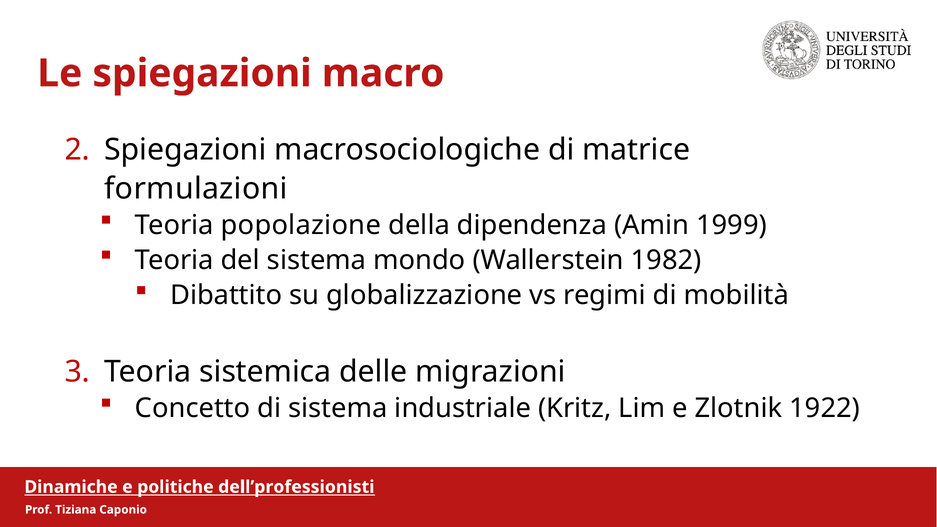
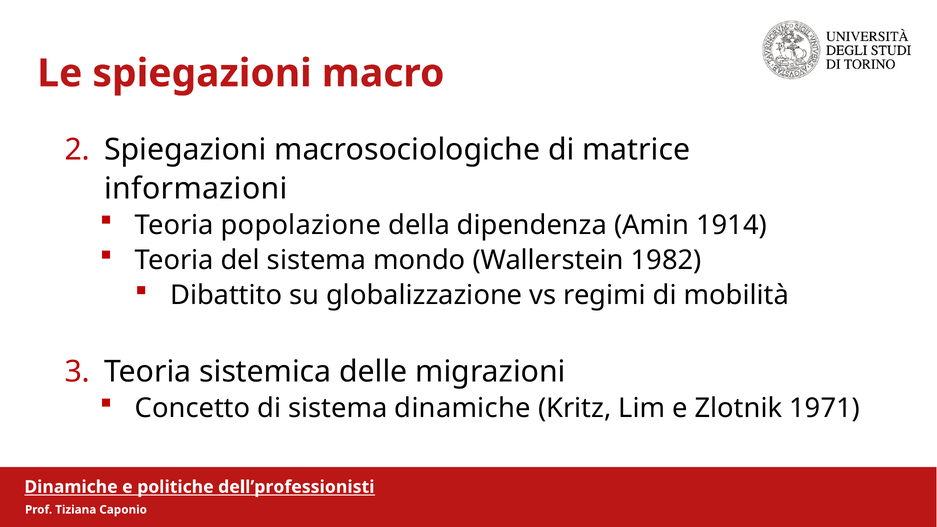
formulazioni: formulazioni -> informazioni (196, 189)
1999: 1999 -> 1914 (731, 225)
sistema industriale: industriale -> dinamiche (463, 408)
1922: 1922 -> 1971 (825, 408)
